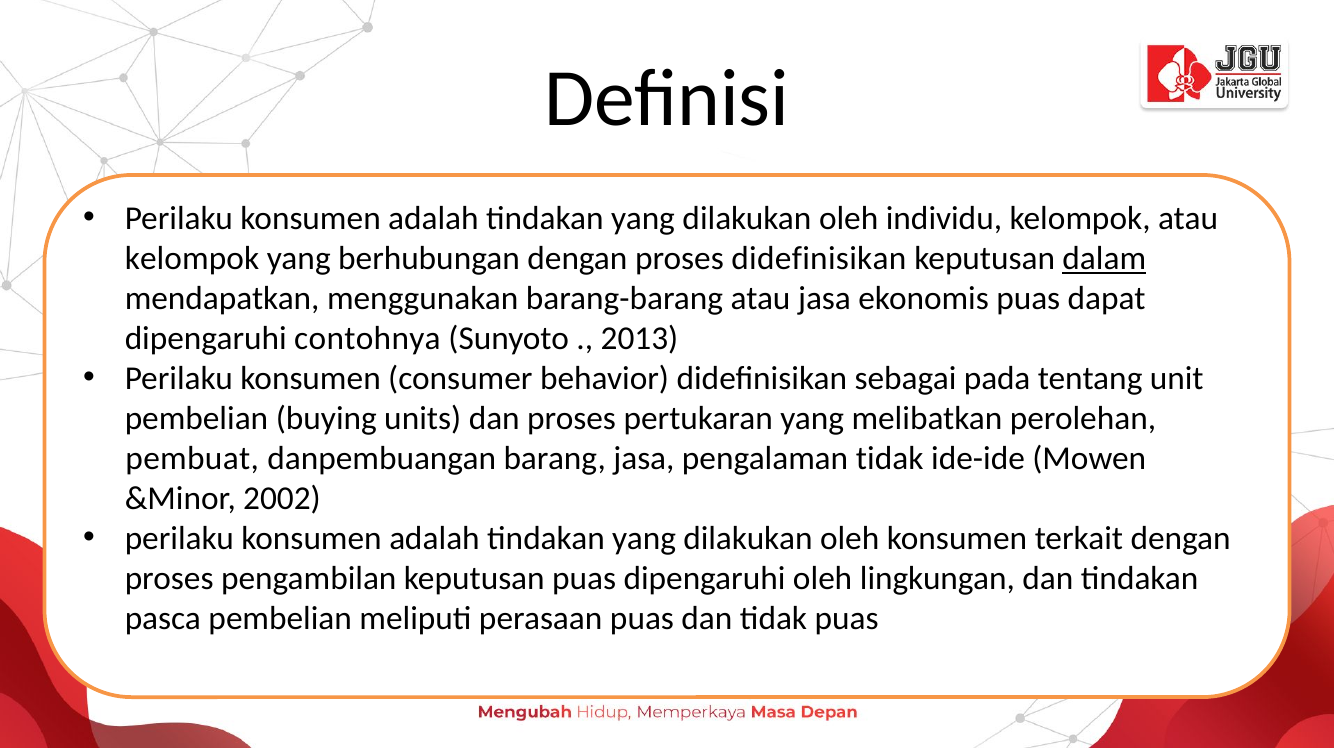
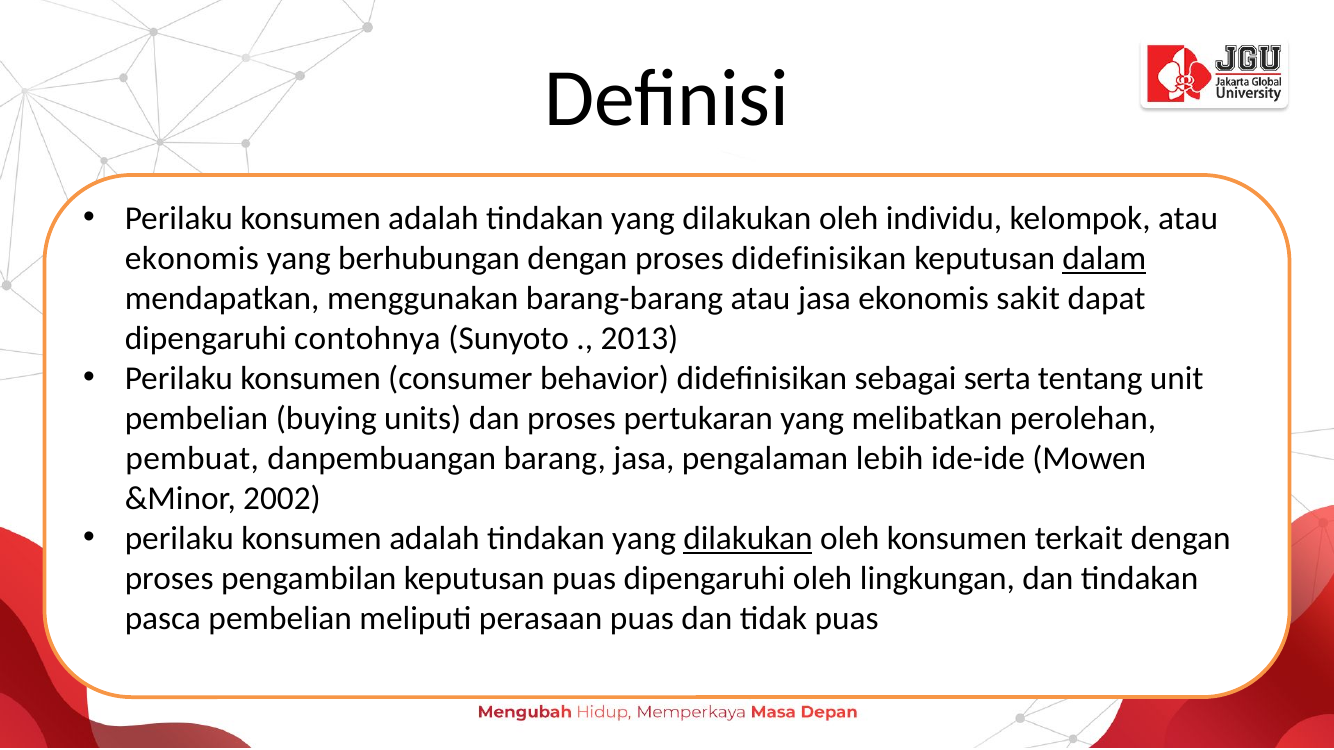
kelompok: kelompok -> ekonomis (192, 258)
ekonomis puas: puas -> sakit (1028, 298)
pada: pada -> serta (997, 379)
pengalaman tidak: tidak -> lebih (890, 459)
dilakukan underline: none -> present (748, 539)
